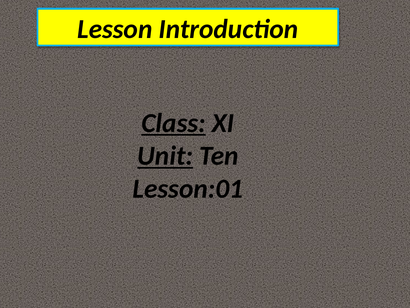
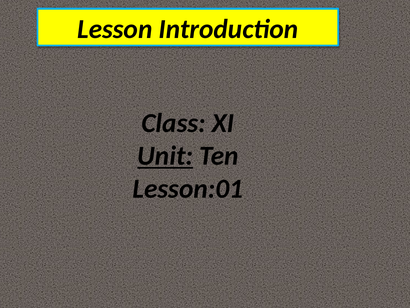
Class underline: present -> none (174, 123)
